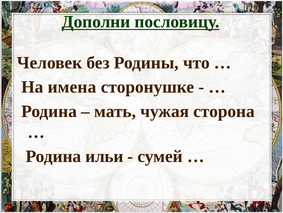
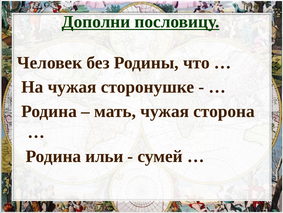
На имена: имена -> чужая (72, 87)
